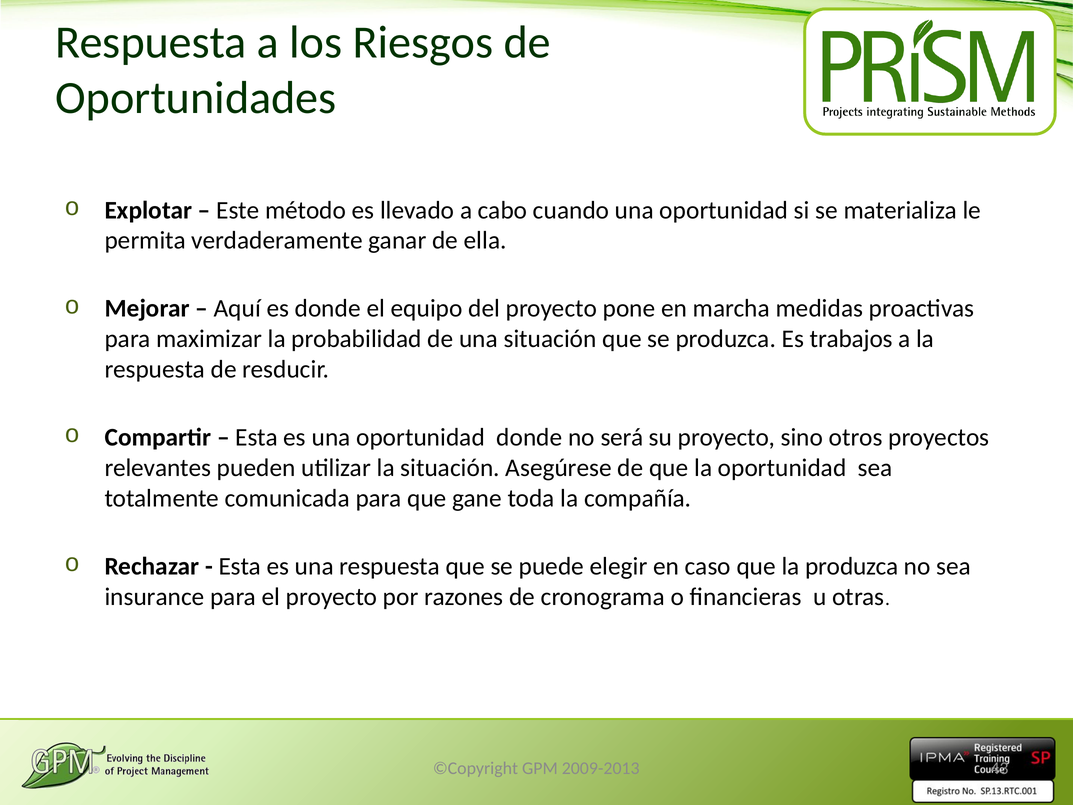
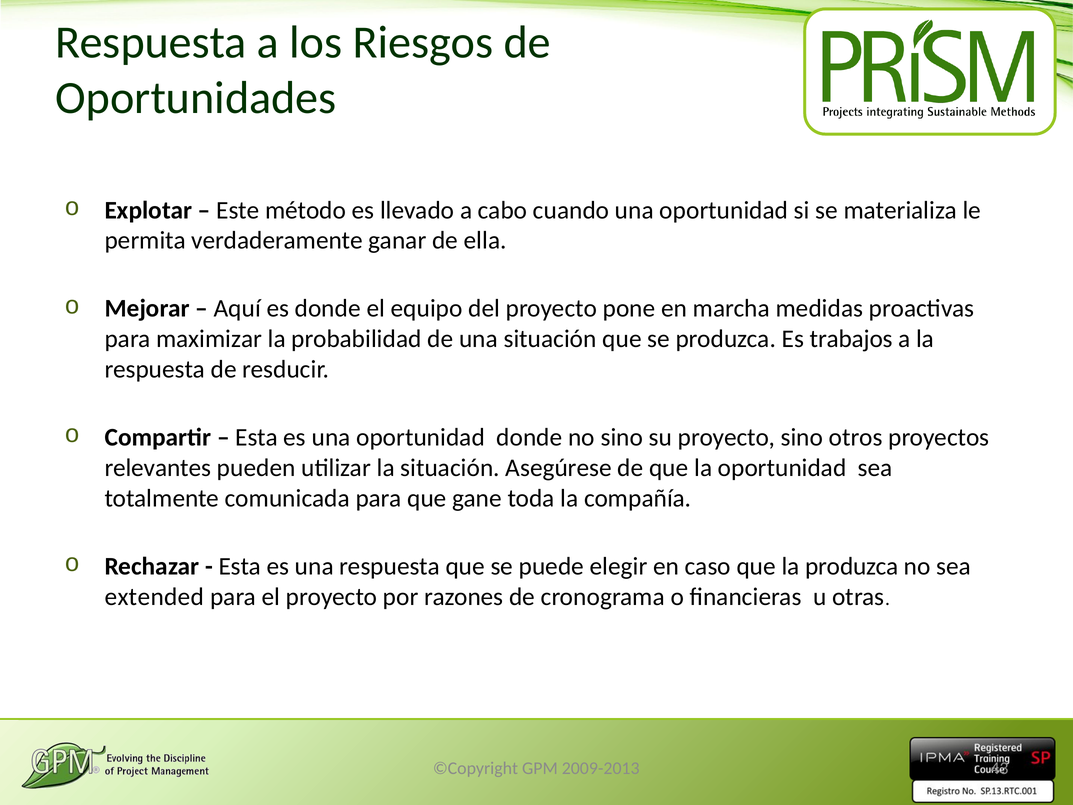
no será: será -> sino (622, 437)
insurance: insurance -> extended (154, 597)
